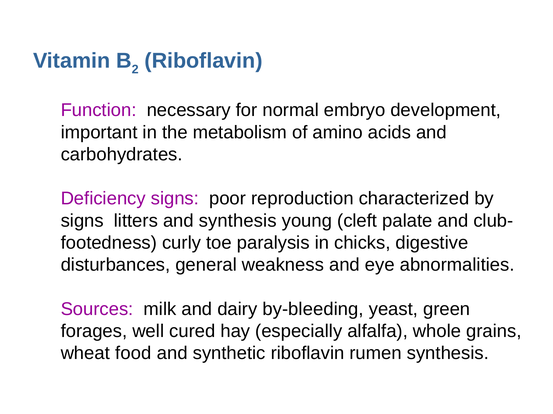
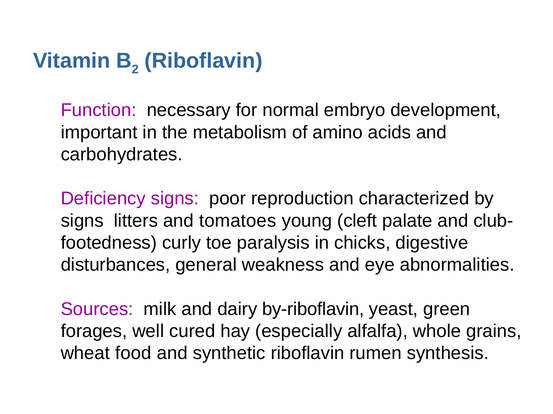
and synthesis: synthesis -> tomatoes (238, 221)
by-bleeding: by-bleeding -> by-riboflavin (313, 310)
